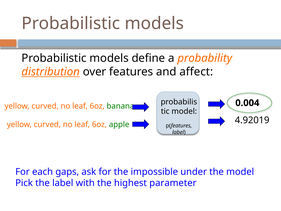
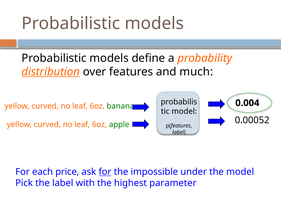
affect: affect -> much (196, 72)
4.92019: 4.92019 -> 0.00052 (252, 120)
gaps: gaps -> price (67, 172)
for underline: none -> present (105, 172)
